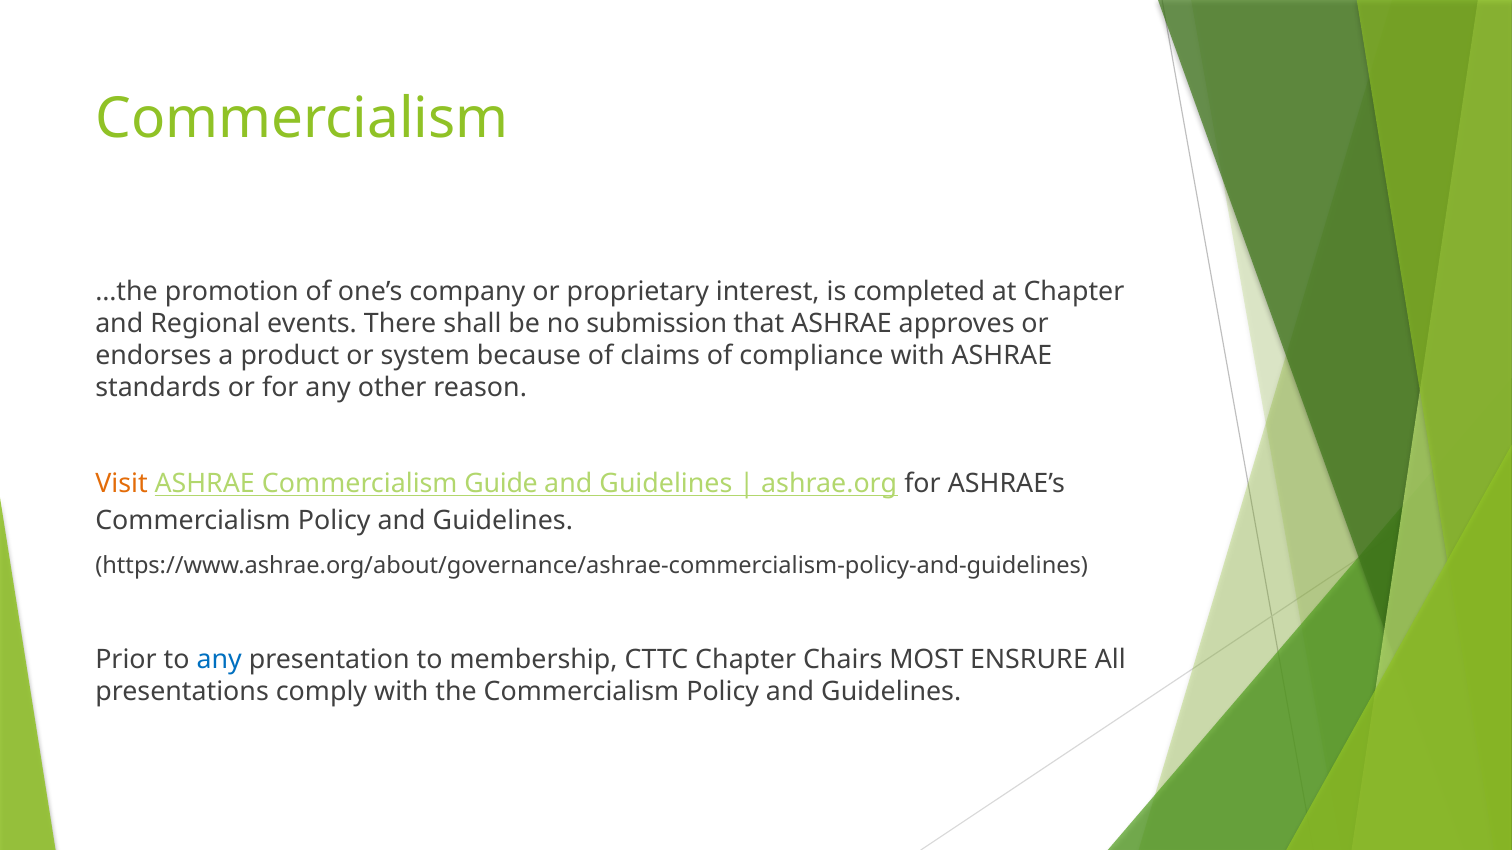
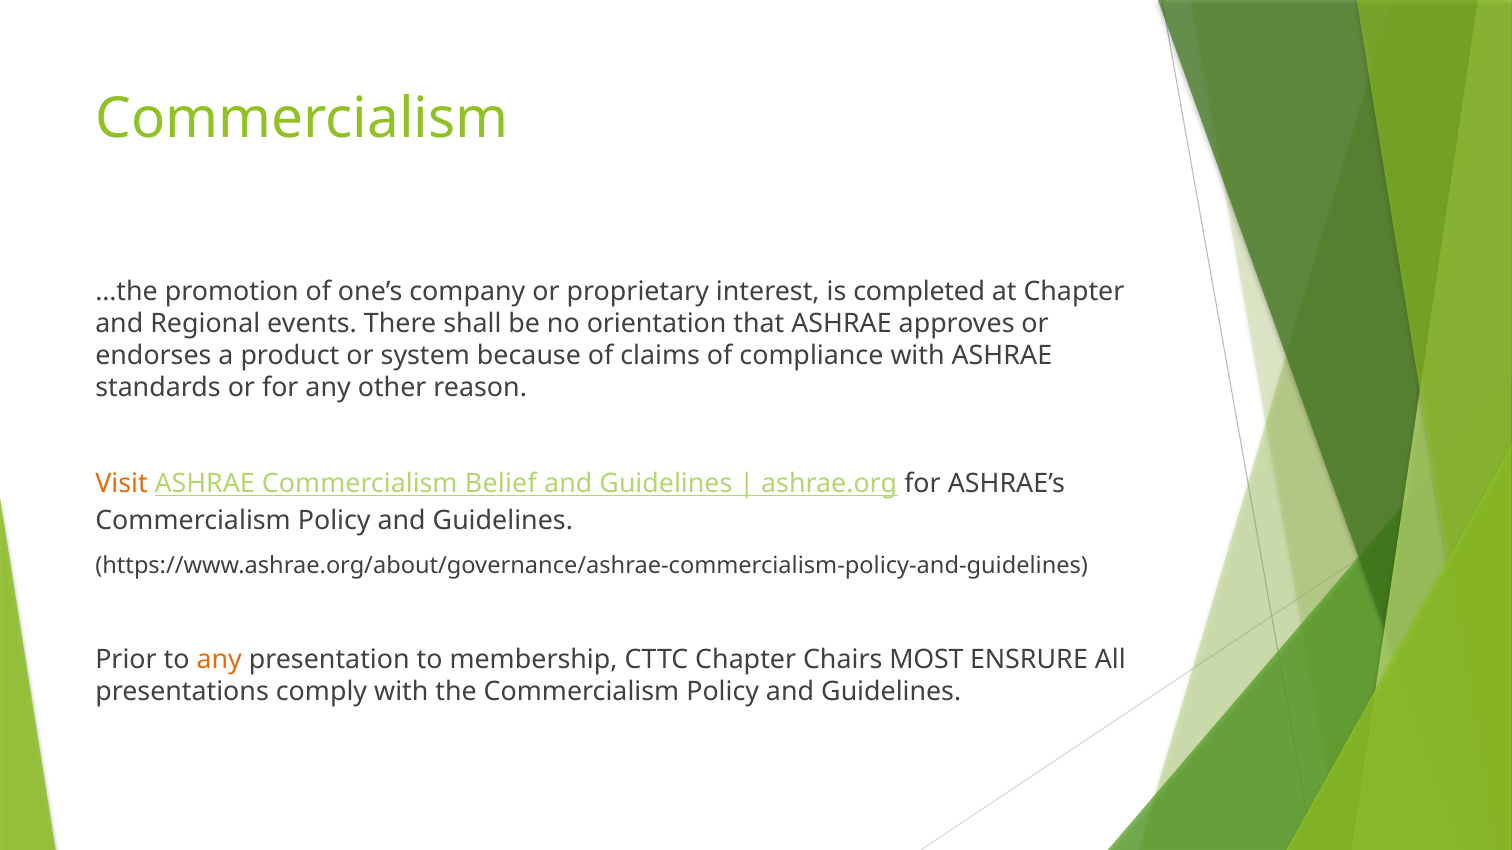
submission: submission -> orientation (657, 324)
Guide: Guide -> Belief (501, 484)
any colour: blue -> orange (219, 660)
